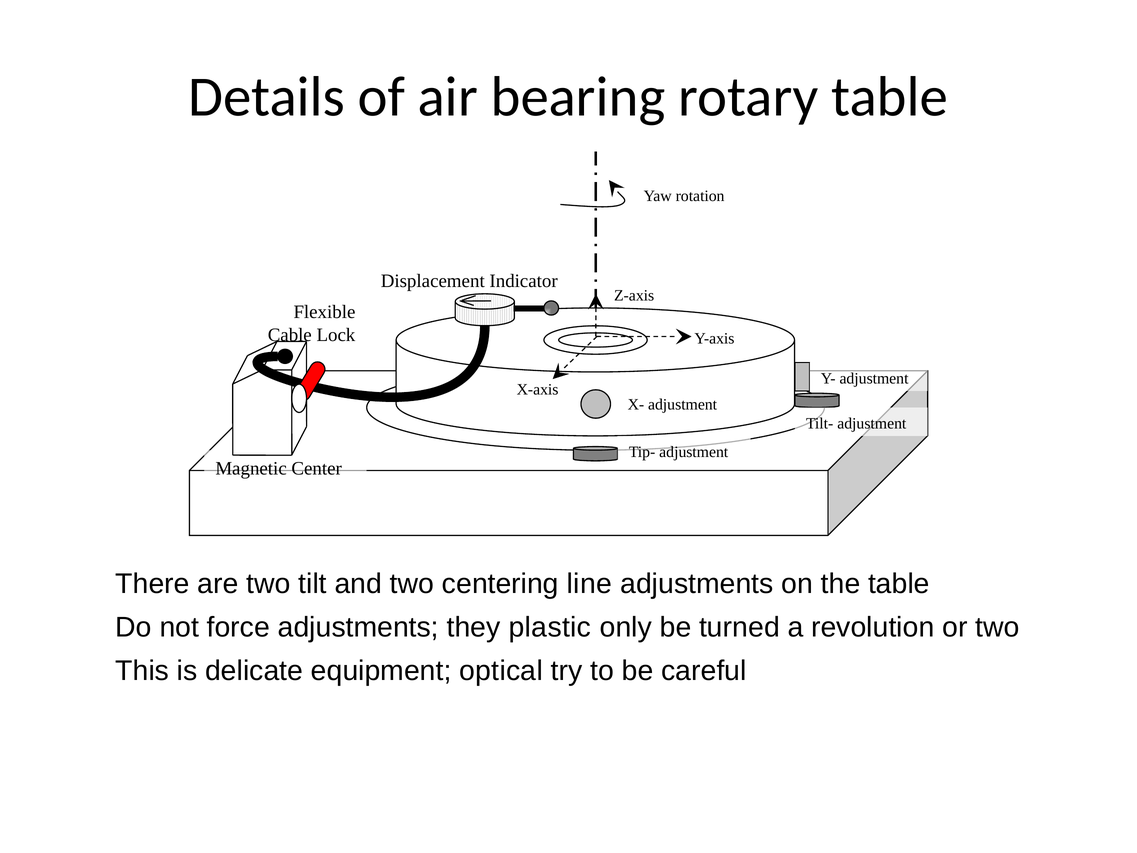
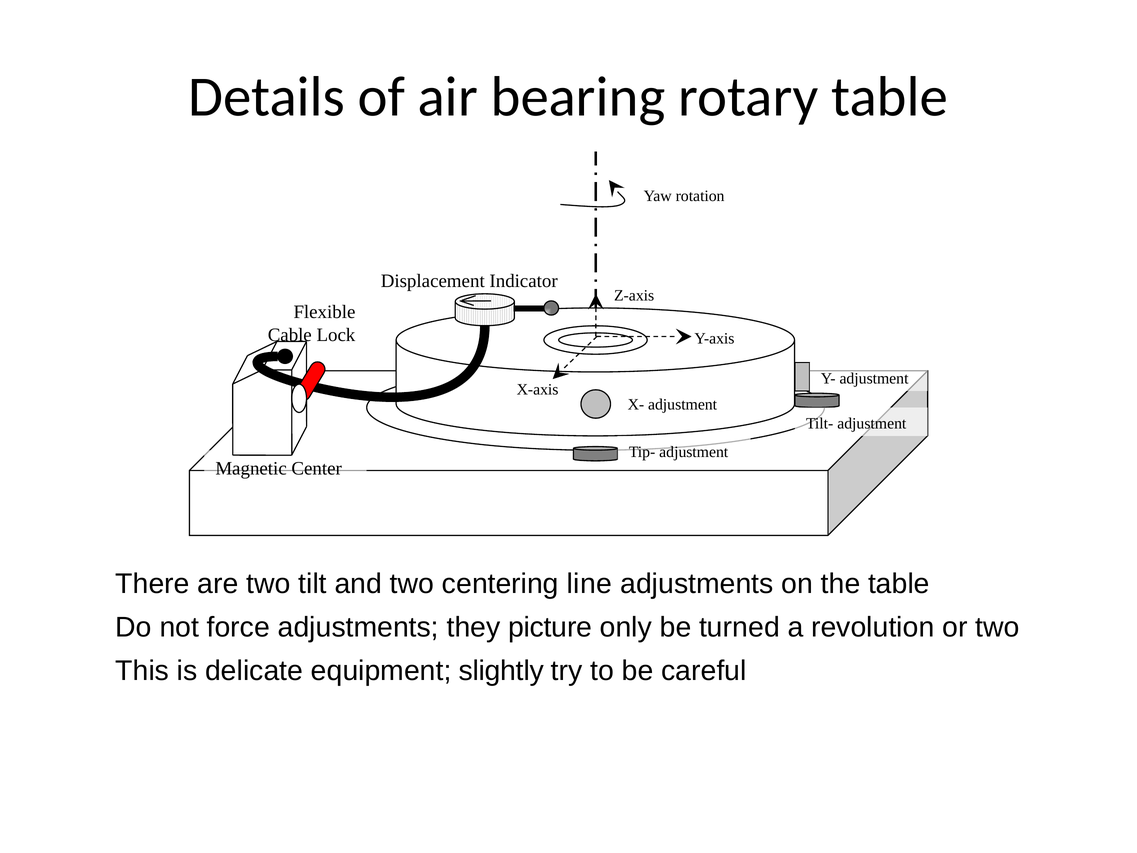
plastic: plastic -> picture (550, 627)
optical: optical -> slightly (501, 671)
